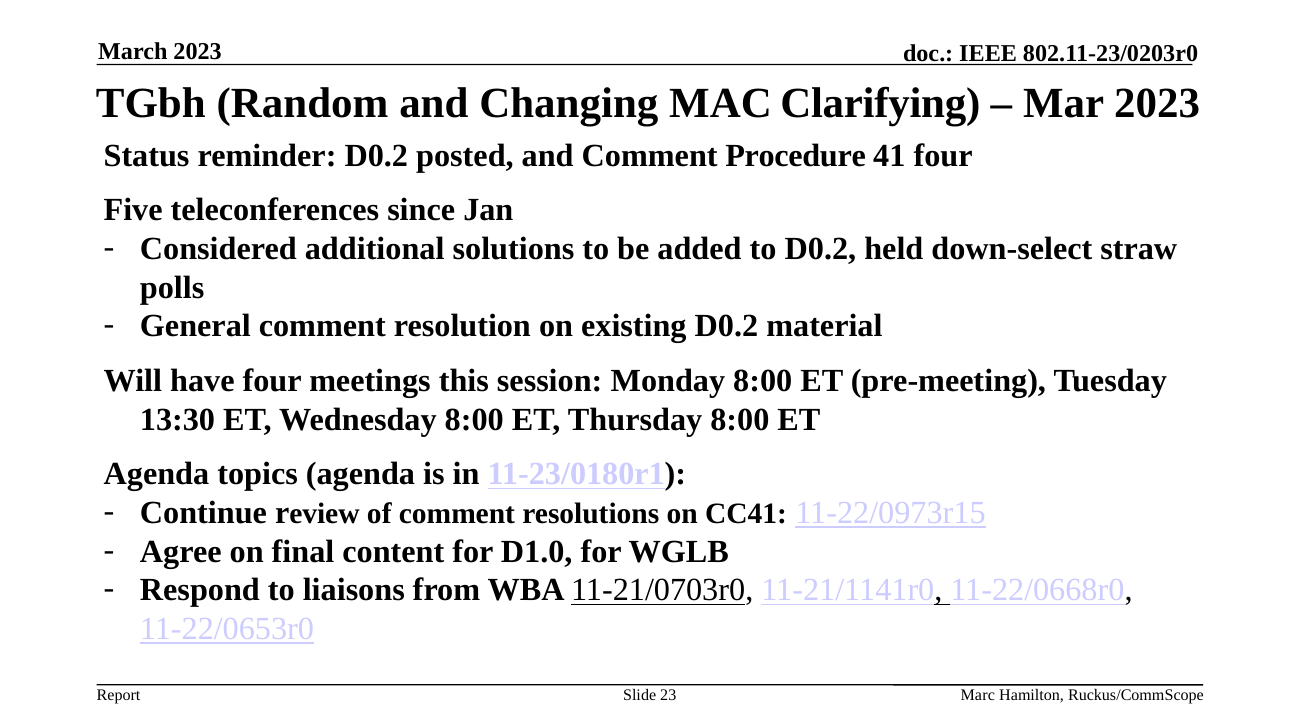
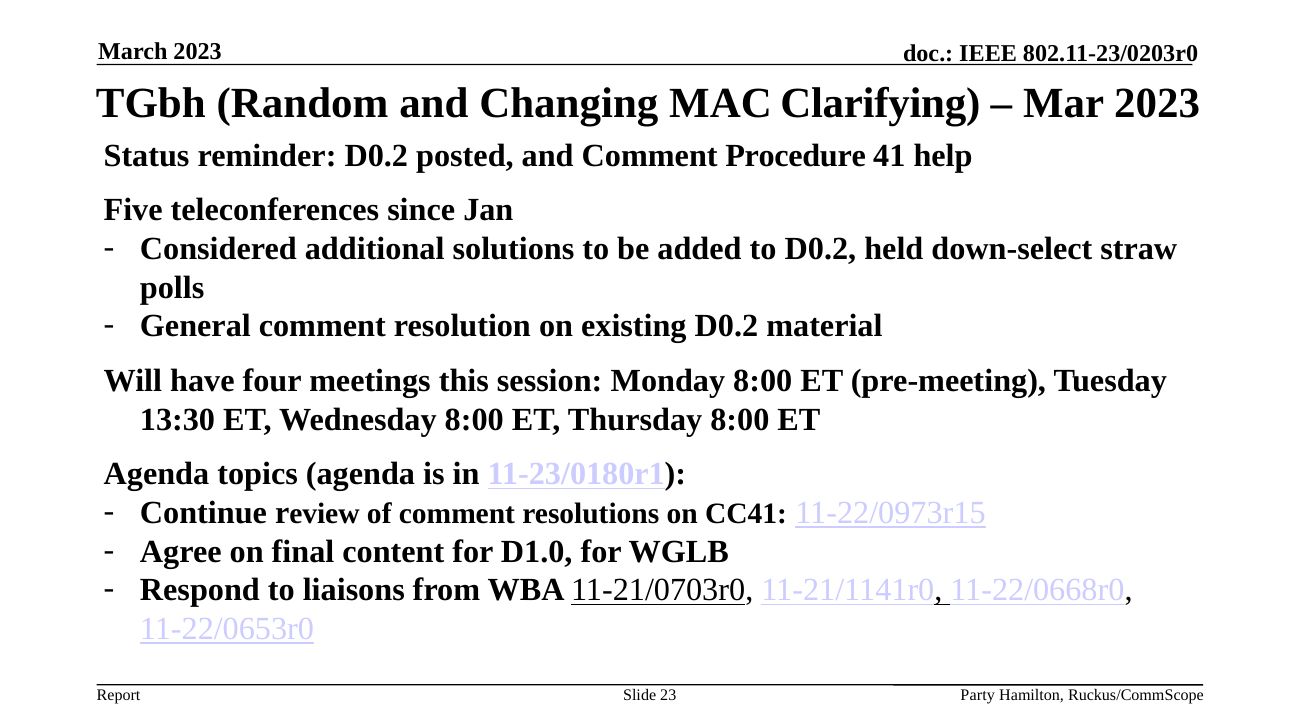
41 four: four -> help (943, 155)
Marc: Marc -> Party (978, 695)
